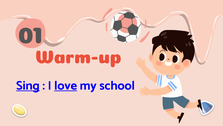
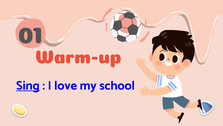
love underline: present -> none (66, 85)
